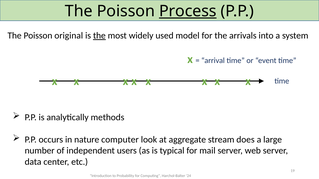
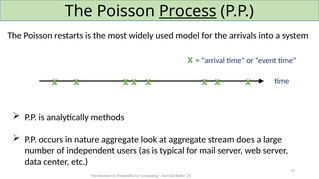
original: original -> restarts (69, 36)
the underline: present -> none (99, 36)
nature computer: computer -> aggregate (120, 140)
